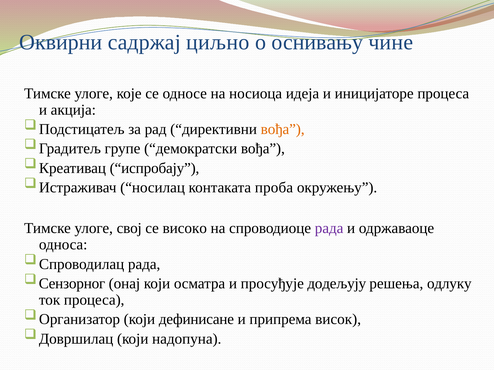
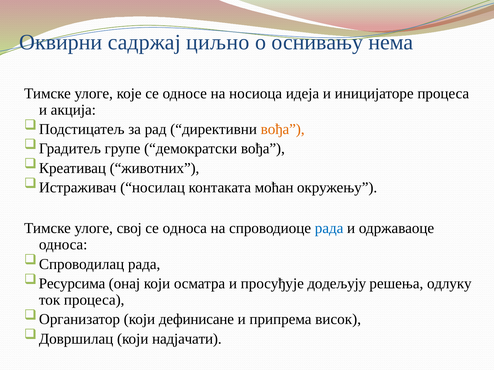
чине: чине -> нема (391, 42)
испробају: испробају -> животних (155, 168)
проба: проба -> моћан (274, 188)
се високо: високо -> односа (185, 229)
рада colour: purple -> blue (329, 229)
Сензорног: Сензорног -> Ресурсима (72, 284)
надопуна: надопуна -> надјачати (187, 339)
